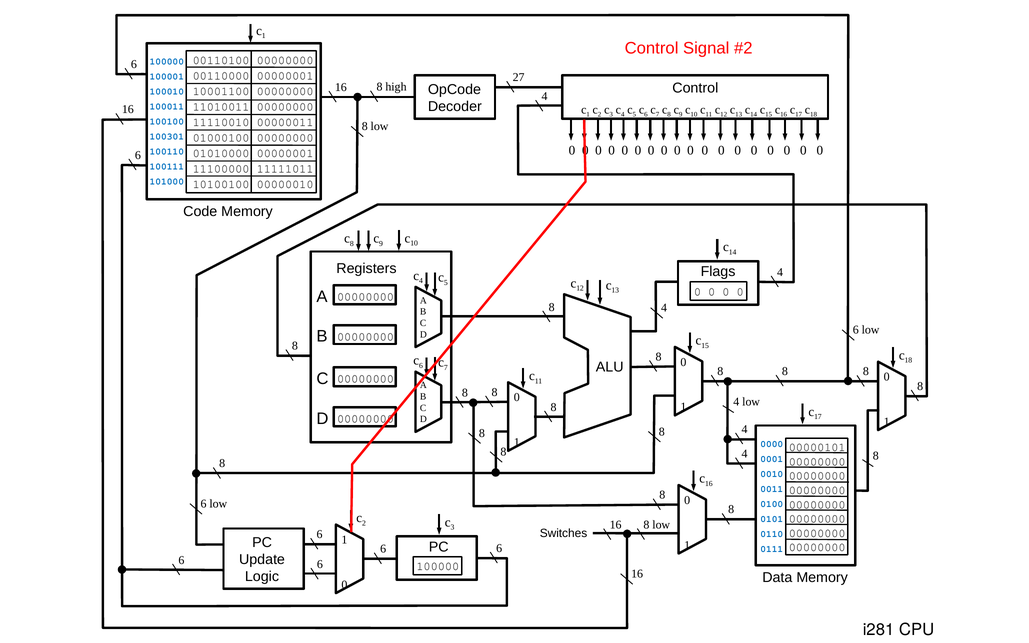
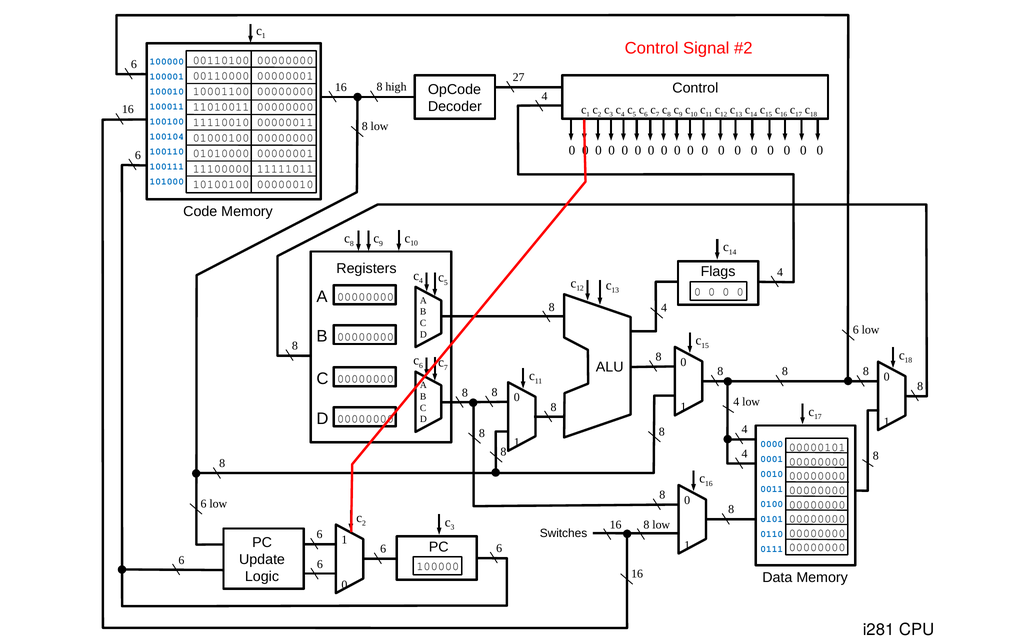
100301: 100301 -> 100104 (167, 137)
